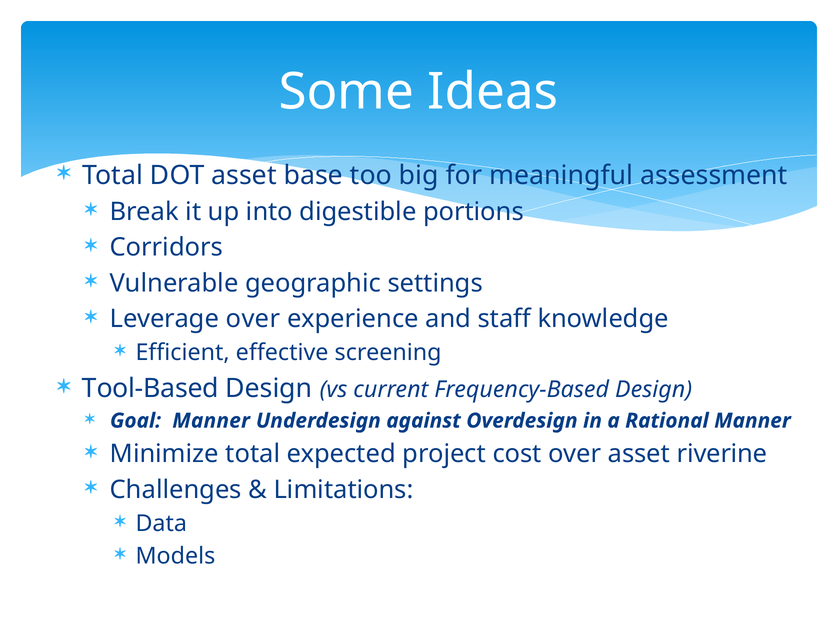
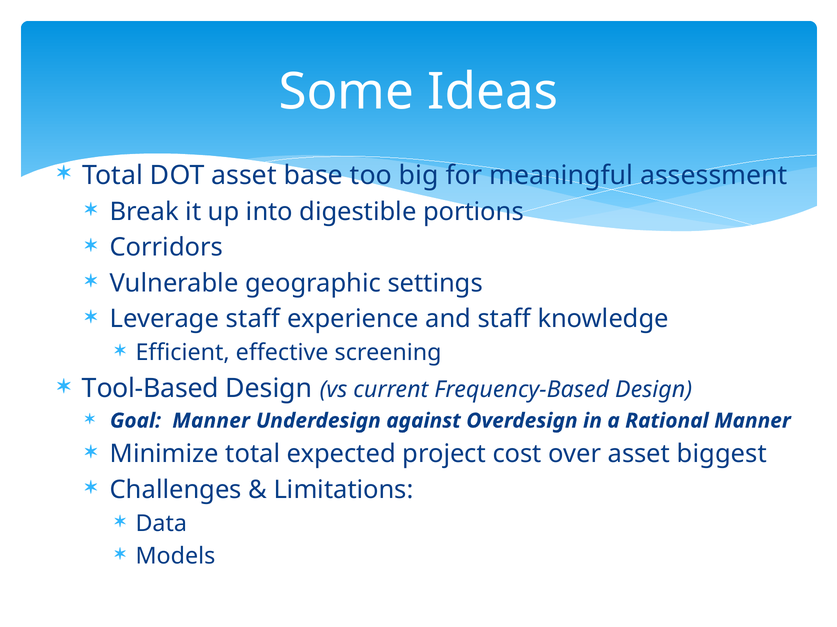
Leverage over: over -> staff (253, 319)
riverine: riverine -> biggest (722, 455)
